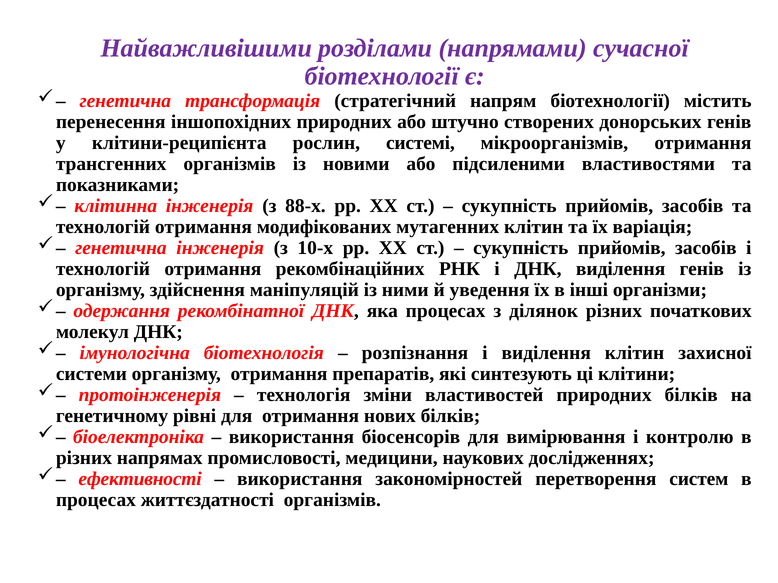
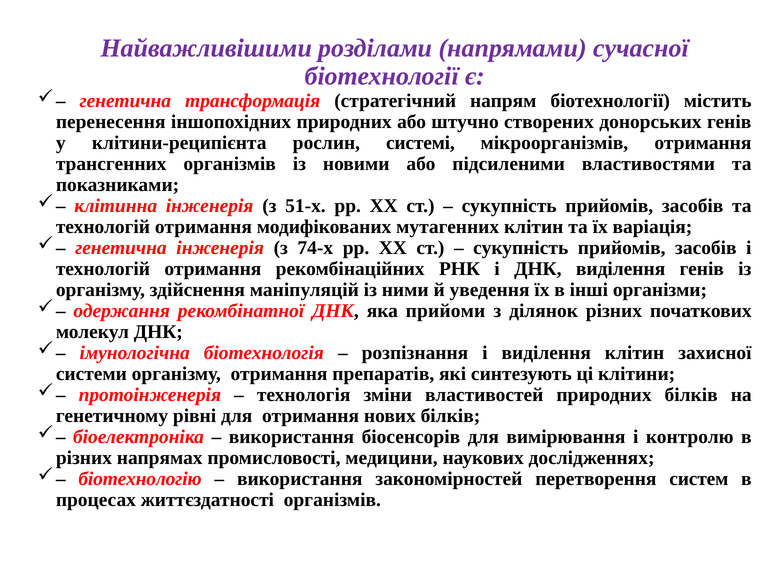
88-х: 88-х -> 51-х (305, 206)
10-х: 10-х -> 74-х (315, 248)
яка процесах: процесах -> прийоми (446, 311)
ефективності: ефективності -> біотехнологію (140, 479)
